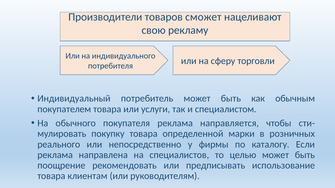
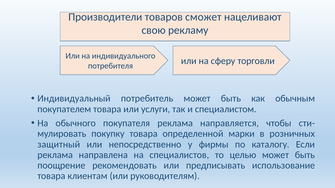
реального: реального -> защитный (59, 145)
